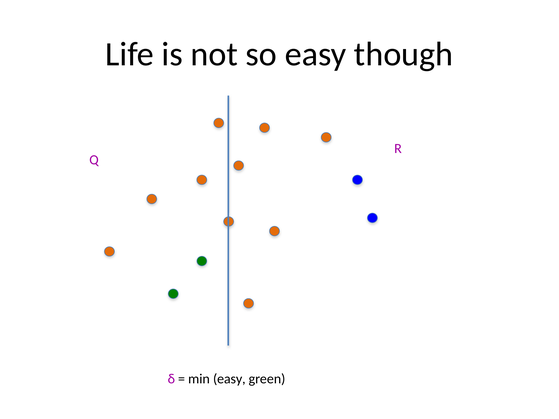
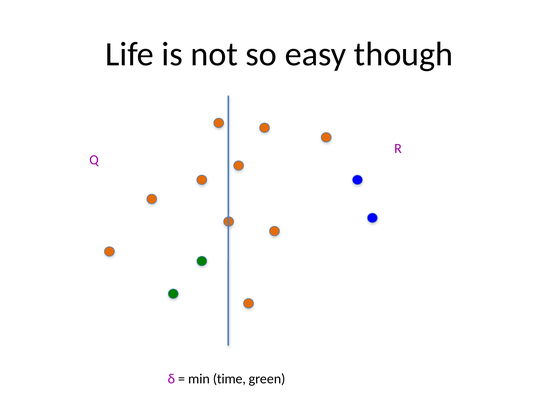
min easy: easy -> time (229, 379)
